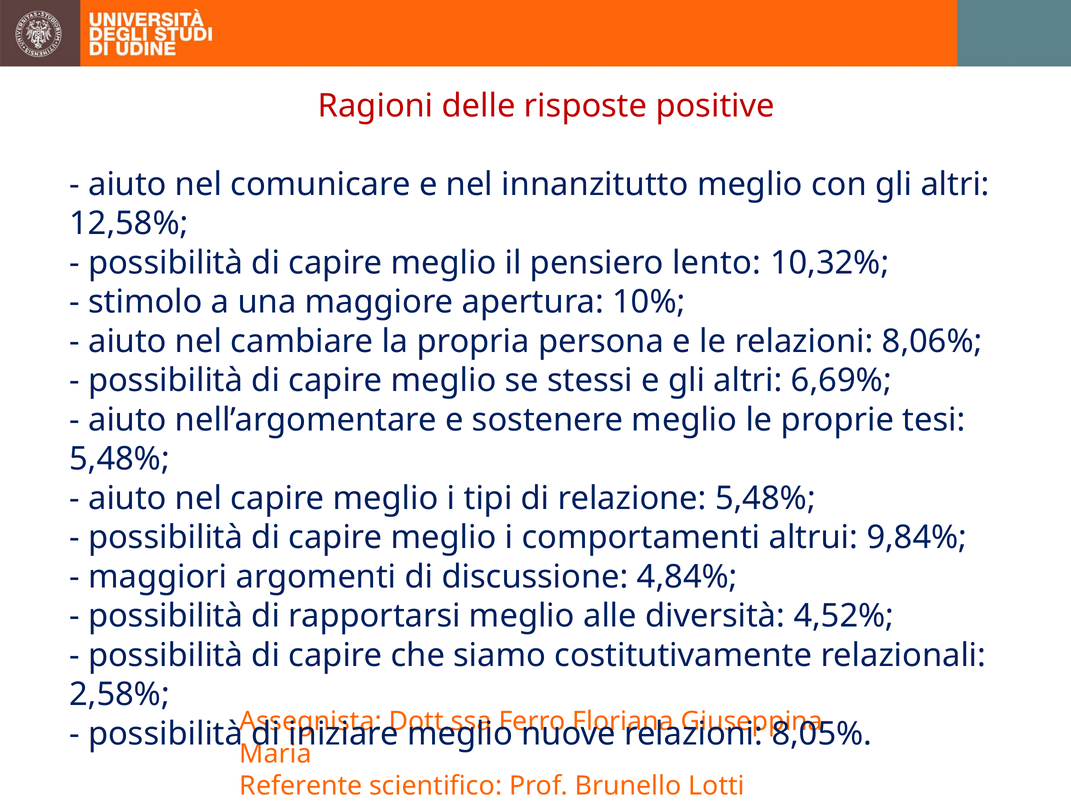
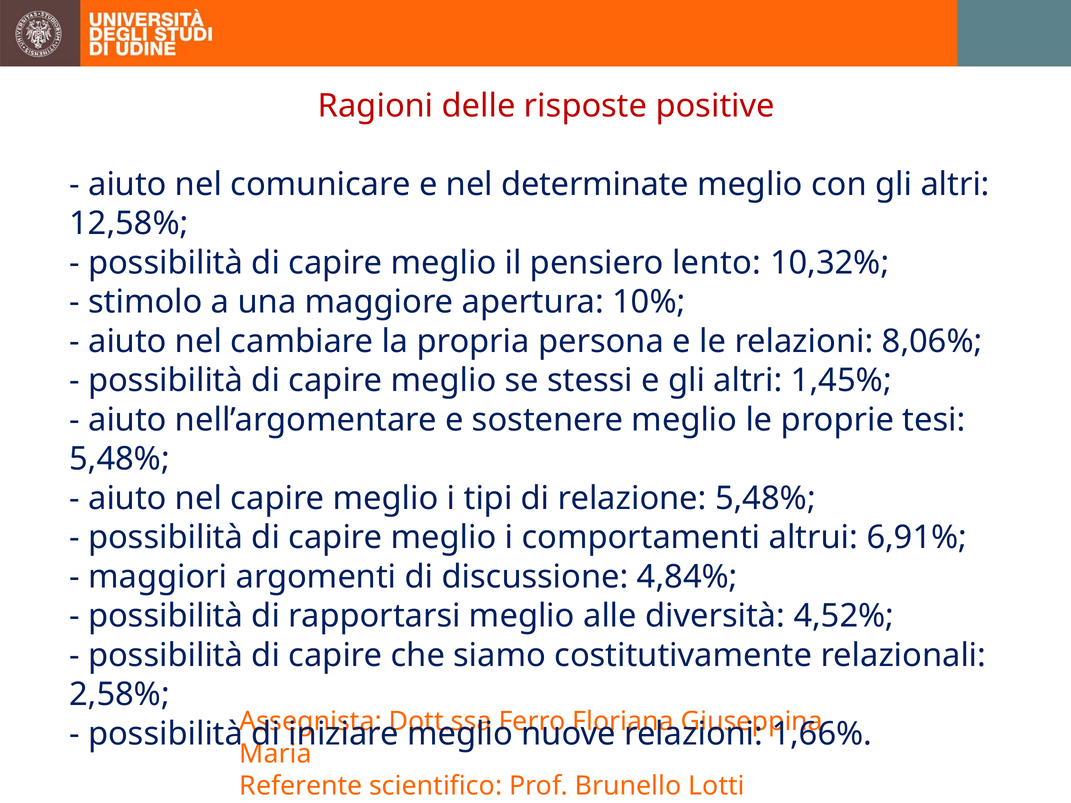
innanzitutto: innanzitutto -> determinate (595, 184)
6,69%: 6,69% -> 1,45% (841, 381)
9,84%: 9,84% -> 6,91% (917, 538)
8,05%: 8,05% -> 1,66% (822, 734)
